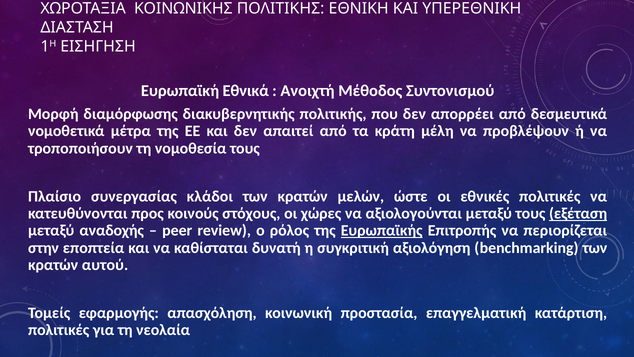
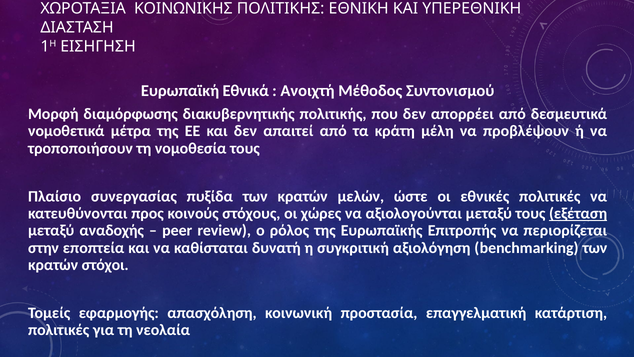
κλάδοι: κλάδοι -> πυξίδα (210, 196)
Ευρωπαϊκής underline: present -> none (382, 230)
αυτού: αυτού -> στόχοι (105, 265)
